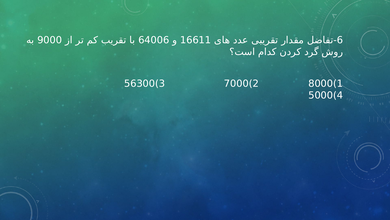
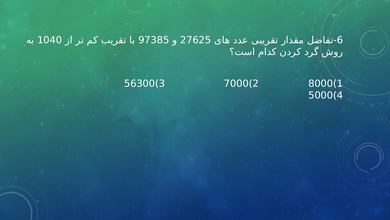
9000: 9000 -> 1040 (50, 40)
64006: 64006 -> 97385 (154, 40)
16611: 16611 -> 27625 (196, 40)
